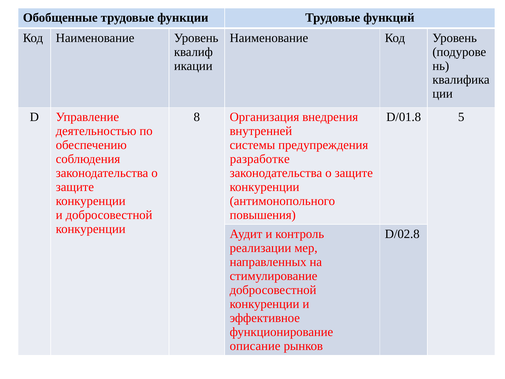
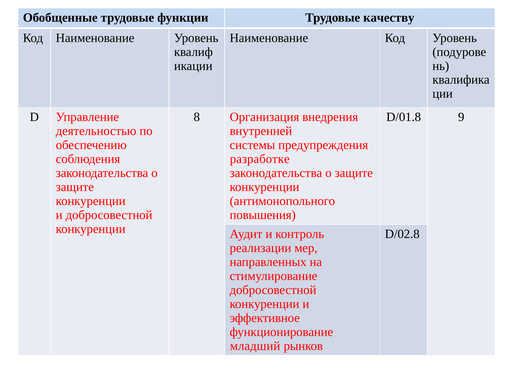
функций: функций -> качеству (389, 18)
5: 5 -> 9 (461, 117)
описание: описание -> младший (255, 346)
